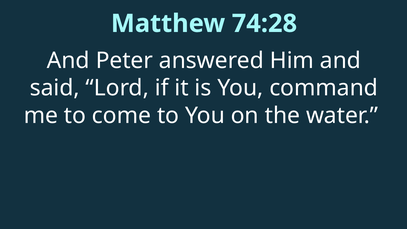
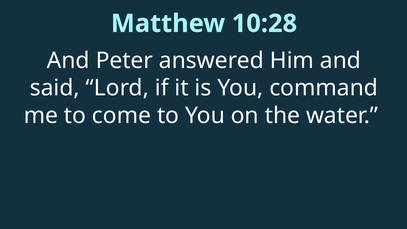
74:28: 74:28 -> 10:28 (264, 24)
